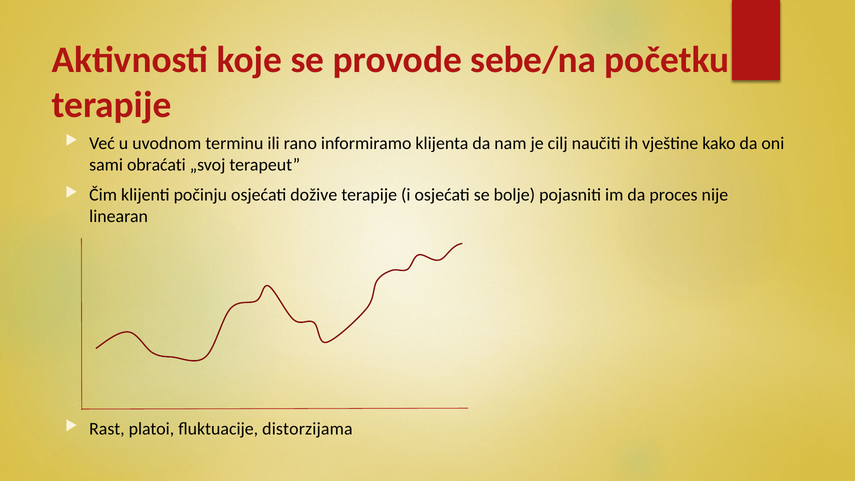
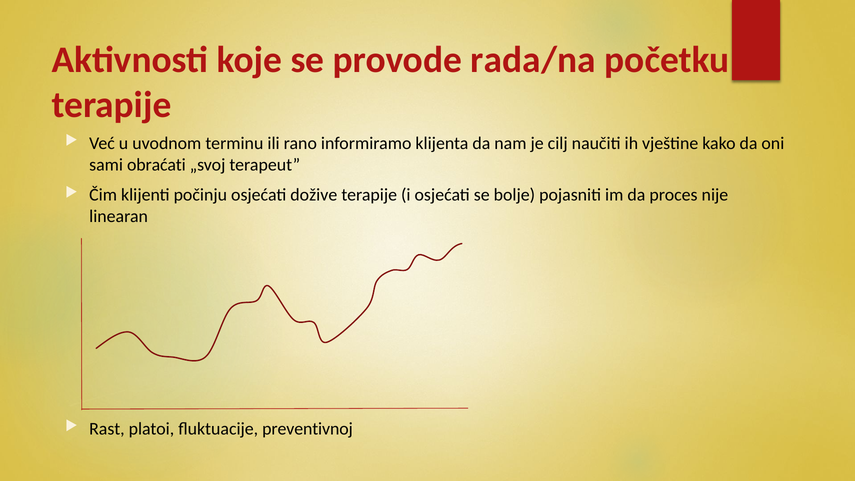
sebe/na: sebe/na -> rada/na (533, 60)
distorzijama: distorzijama -> preventivnoj (308, 429)
